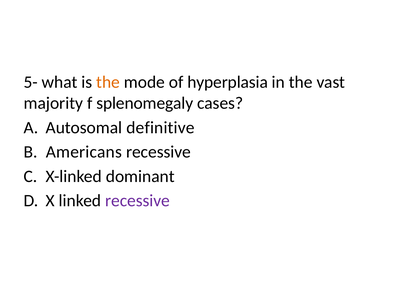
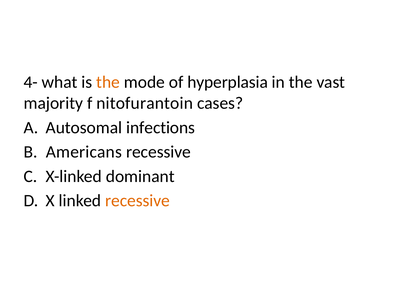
5-: 5- -> 4- (31, 82)
splenomegaly: splenomegaly -> nitofurantoin (145, 103)
definitive: definitive -> infections (161, 128)
recessive colour: purple -> orange (137, 201)
